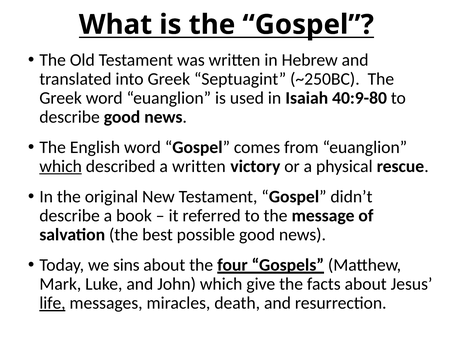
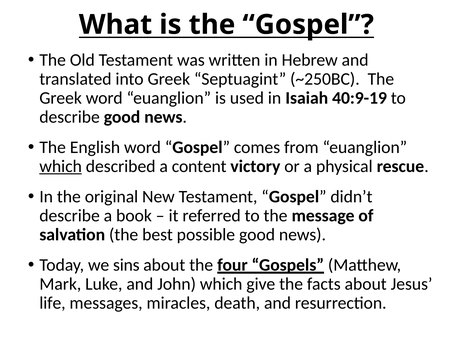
40:9-80: 40:9-80 -> 40:9-19 (360, 98)
a written: written -> content (199, 166)
life underline: present -> none (52, 303)
